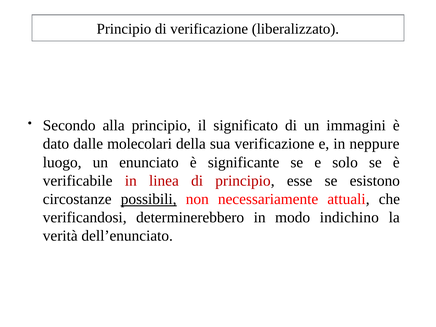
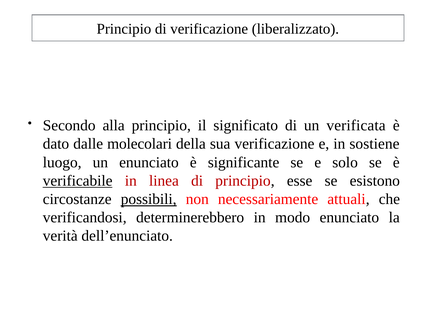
immagini: immagini -> verificata (356, 126)
neppure: neppure -> sostiene (374, 144)
verificabile underline: none -> present (78, 181)
modo indichino: indichino -> enunciato (349, 218)
